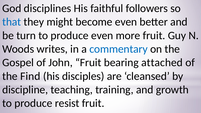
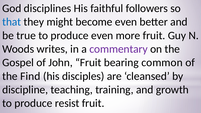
turn: turn -> true (26, 35)
commentary colour: blue -> purple (119, 49)
attached: attached -> common (162, 63)
